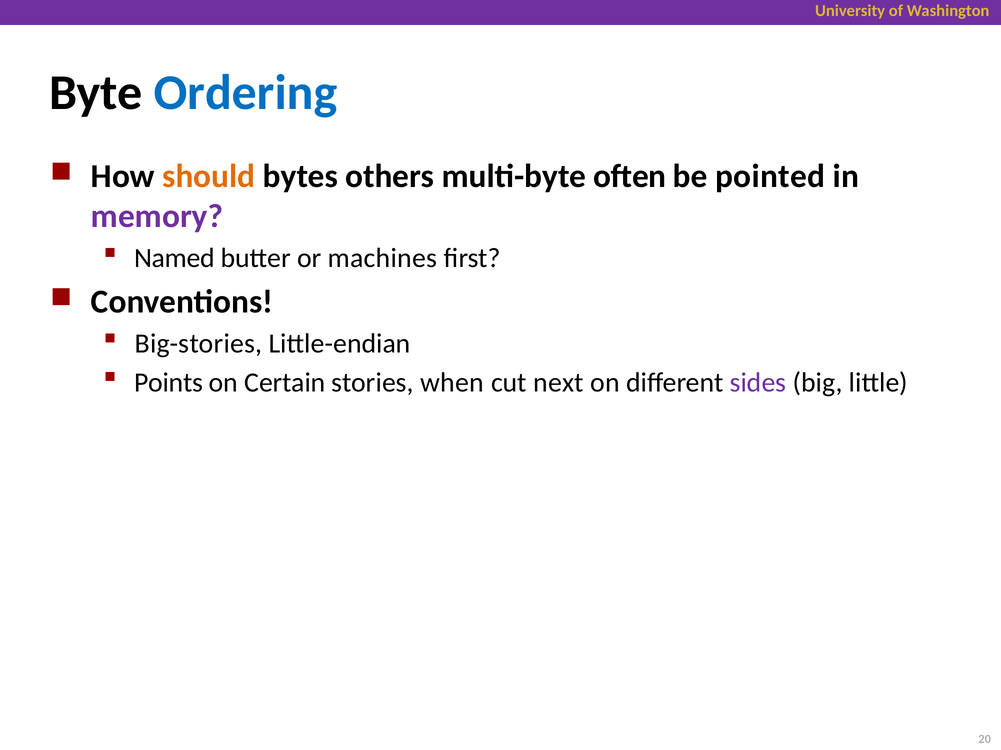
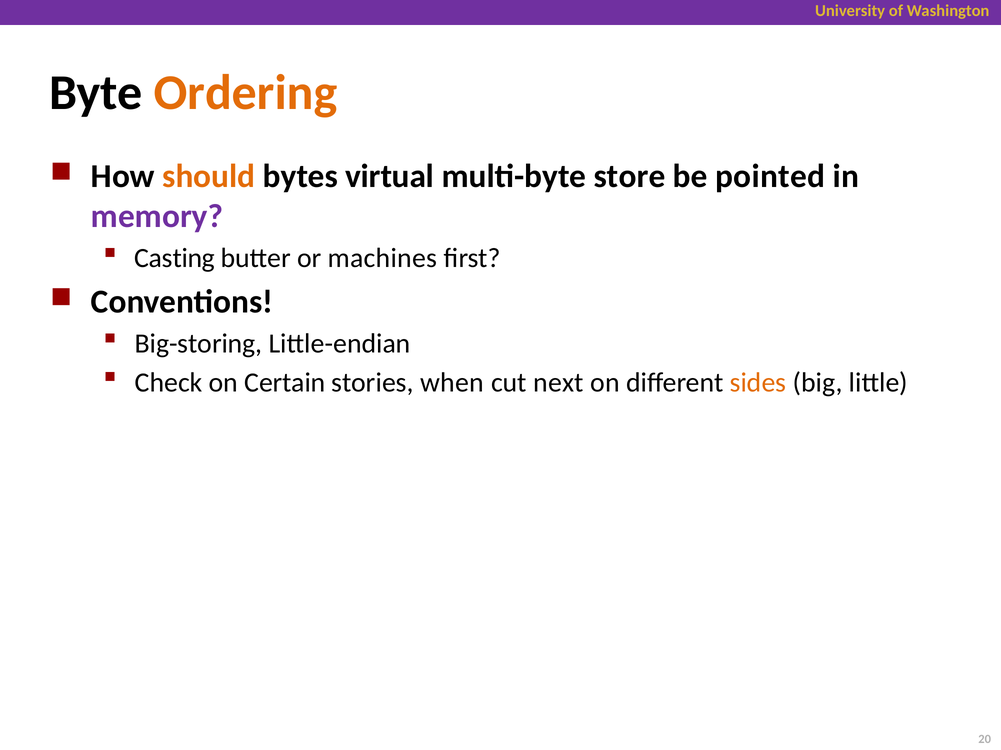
Ordering colour: blue -> orange (245, 93)
others: others -> virtual (390, 176)
often: often -> store (629, 176)
Named: Named -> Casting (175, 258)
Big-stories: Big-stories -> Big-storing (199, 344)
Points: Points -> Check (169, 383)
sides colour: purple -> orange (758, 383)
